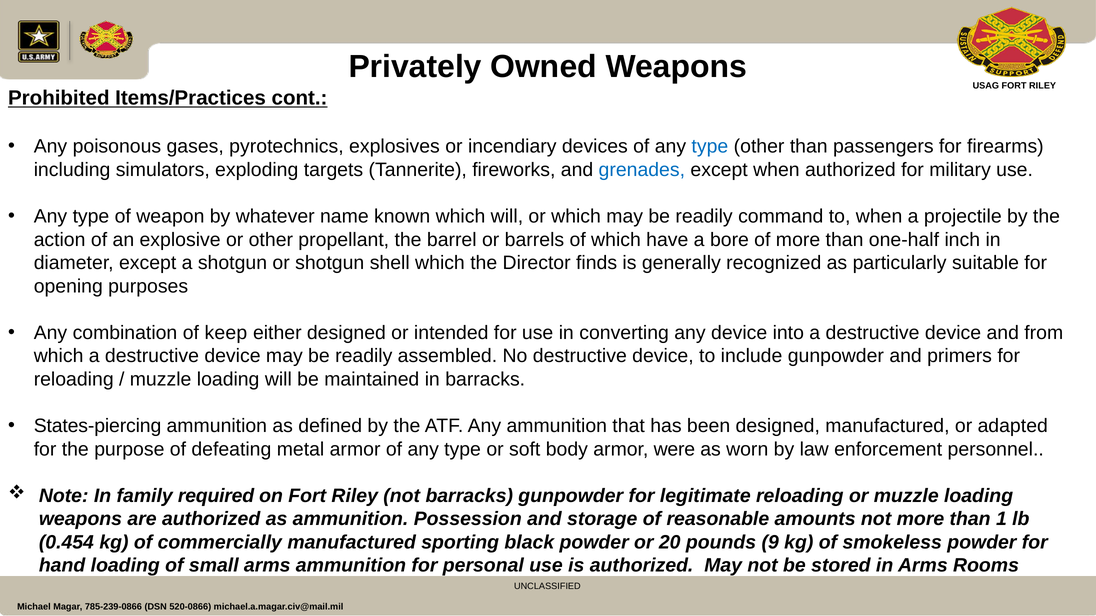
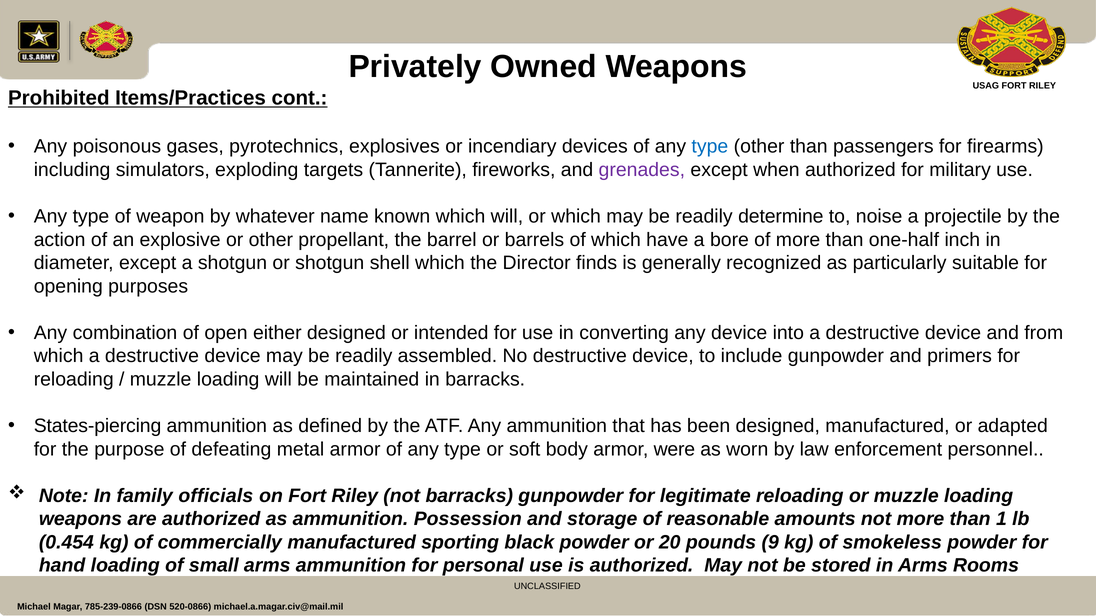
grenades colour: blue -> purple (642, 170)
command: command -> determine (781, 217)
to when: when -> noise (879, 217)
keep: keep -> open (226, 333)
required: required -> officials (216, 496)
